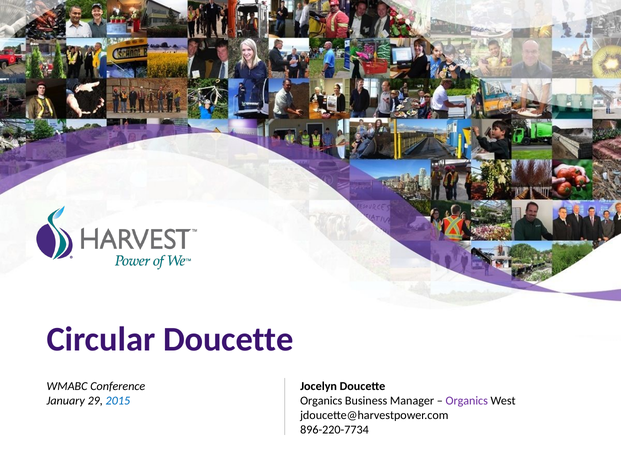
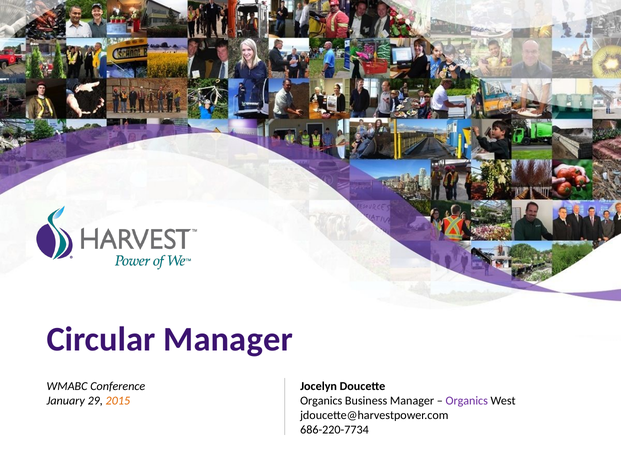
Circular Doucette: Doucette -> Manager (228, 339)
2015 colour: blue -> orange (118, 400)
896-220-7734: 896-220-7734 -> 686-220-7734 (334, 429)
